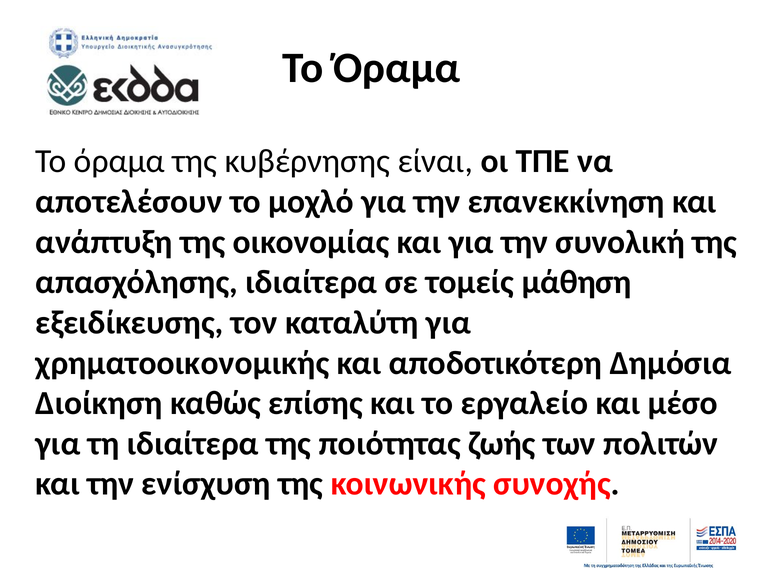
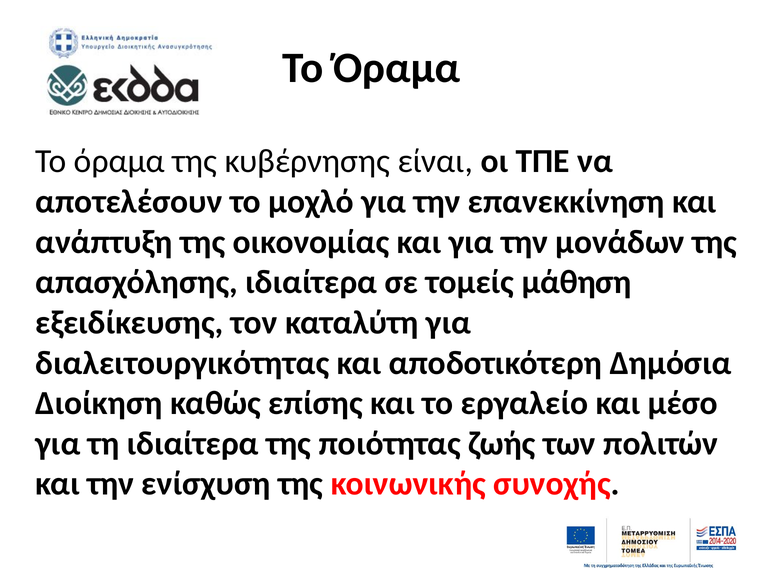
συνολική: συνολική -> μονάδων (620, 242)
χρηματοοικονομικής: χρηματοοικονομικής -> διαλειτουργικότητας (182, 362)
